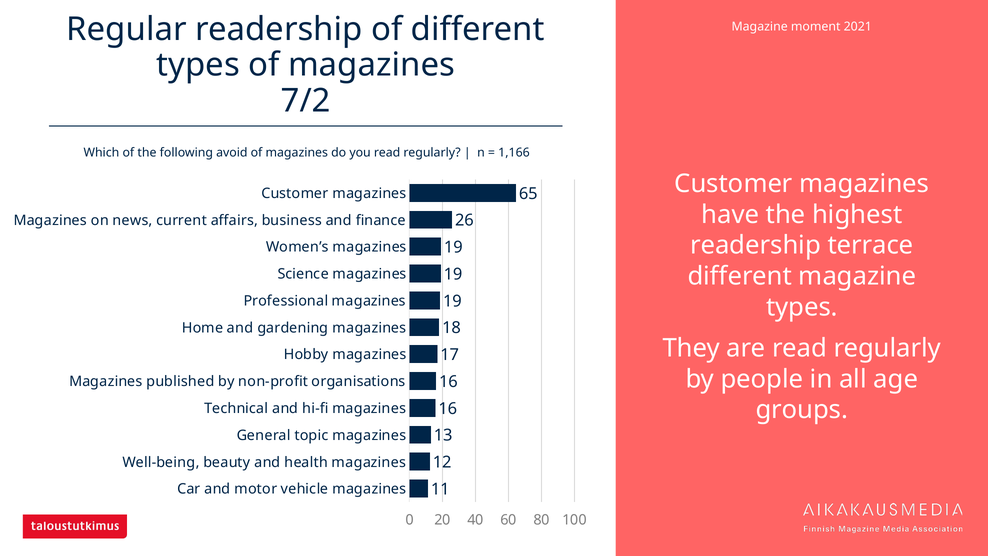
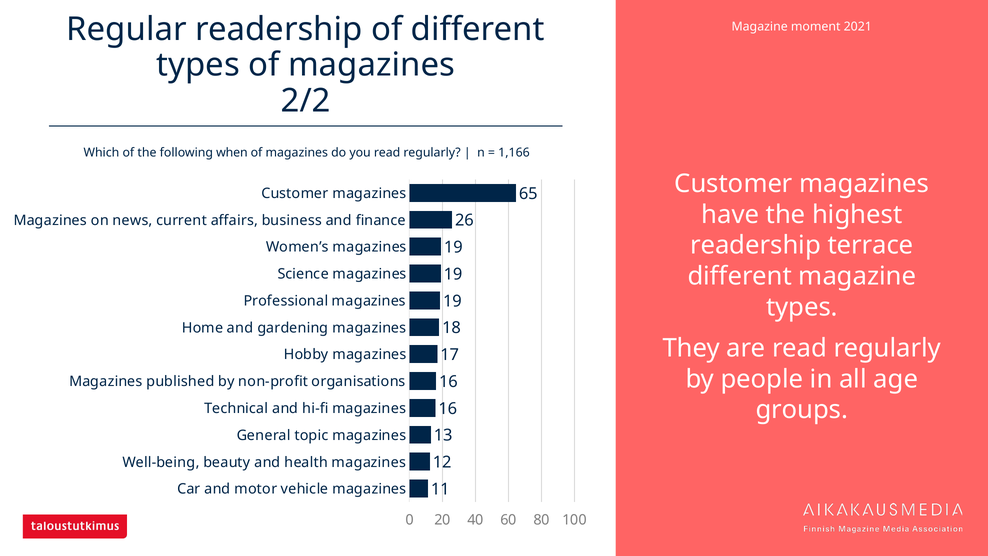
7/2: 7/2 -> 2/2 (306, 101)
avoid: avoid -> when (232, 152)
